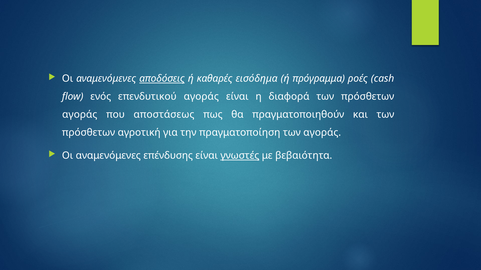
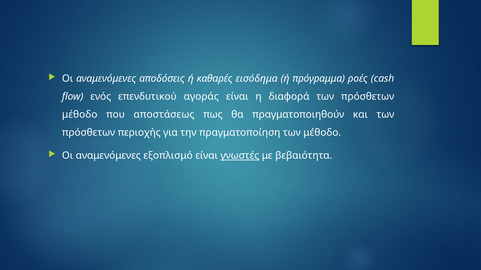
αποδόσεις underline: present -> none (162, 79)
αγοράς: αγοράς -> μέθοδο (80, 115)
αγροτική: αγροτική -> περιοχής (139, 133)
των αγοράς: αγοράς -> μέθοδο (322, 133)
επένδυσης: επένδυσης -> εξοπλισμό (168, 156)
